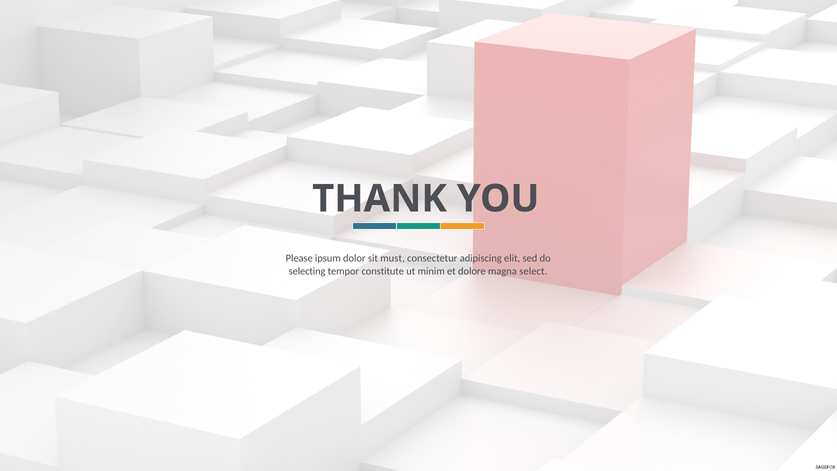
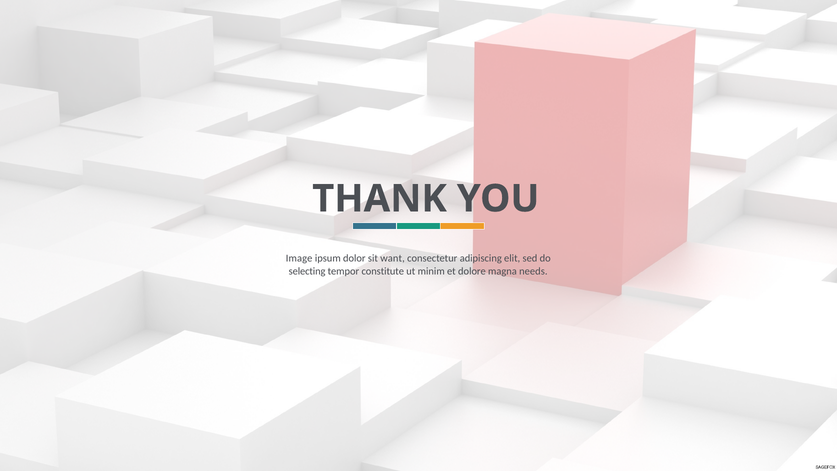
Please: Please -> Image (299, 258)
must: must -> want (393, 258)
select: select -> needs (533, 271)
